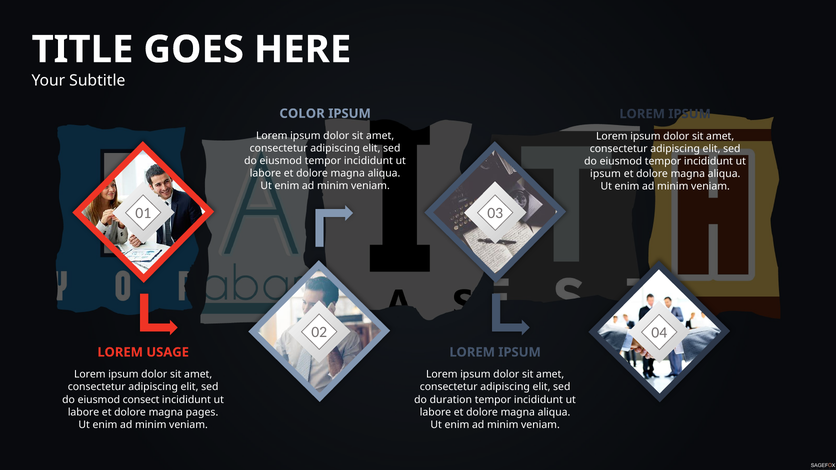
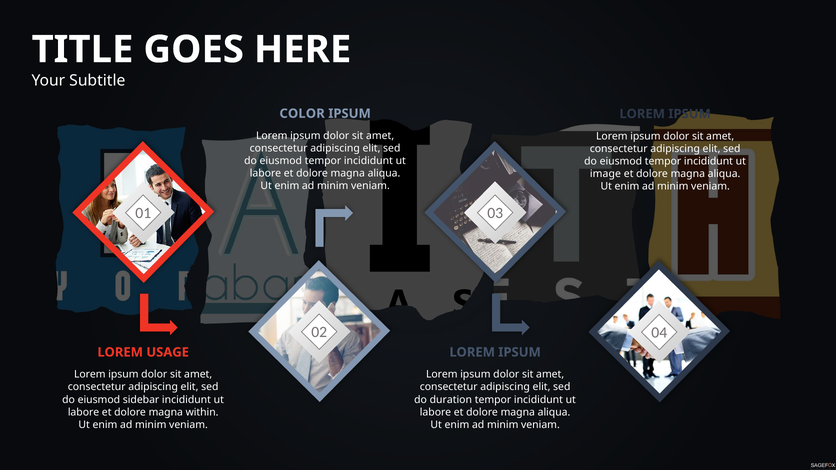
ipsum: ipsum -> image (605, 174)
consect: consect -> sidebar (141, 400)
pages: pages -> within (202, 412)
